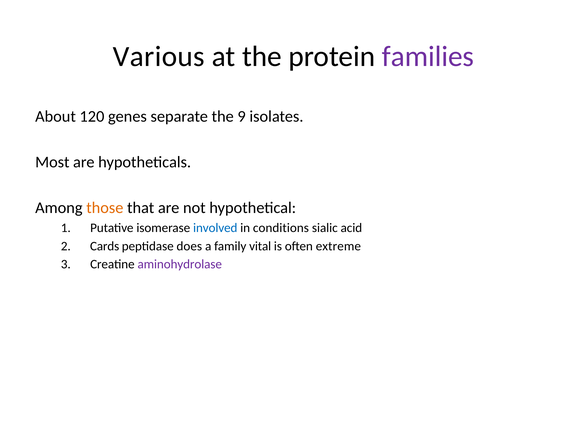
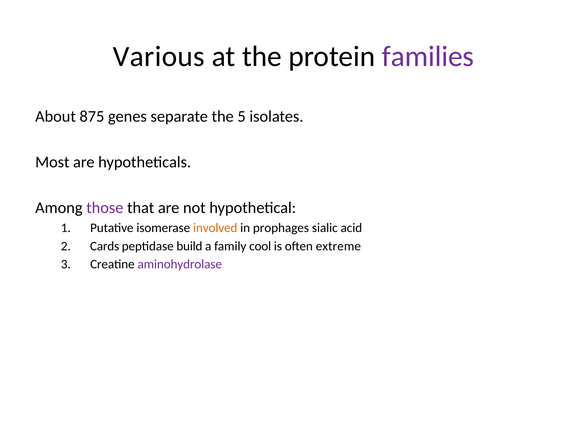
120: 120 -> 875 (92, 117)
9: 9 -> 5 (242, 117)
those colour: orange -> purple (105, 208)
involved colour: blue -> orange (215, 228)
conditions: conditions -> prophages (281, 228)
does: does -> build (189, 246)
vital: vital -> cool (260, 246)
